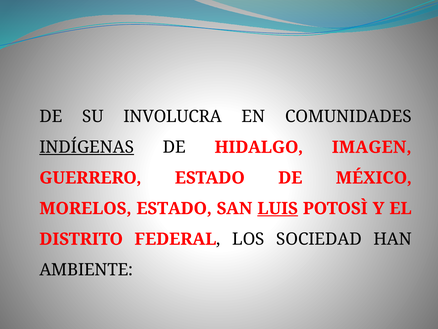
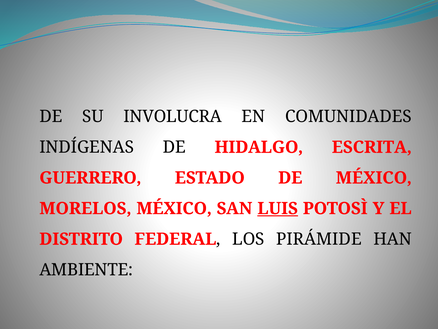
INDÍGENAS underline: present -> none (87, 147)
IMAGEN: IMAGEN -> ESCRITA (372, 147)
MORELOS ESTADO: ESTADO -> MÉXICO (174, 208)
SOCIEDAD: SOCIEDAD -> PIRÁMIDE (319, 239)
